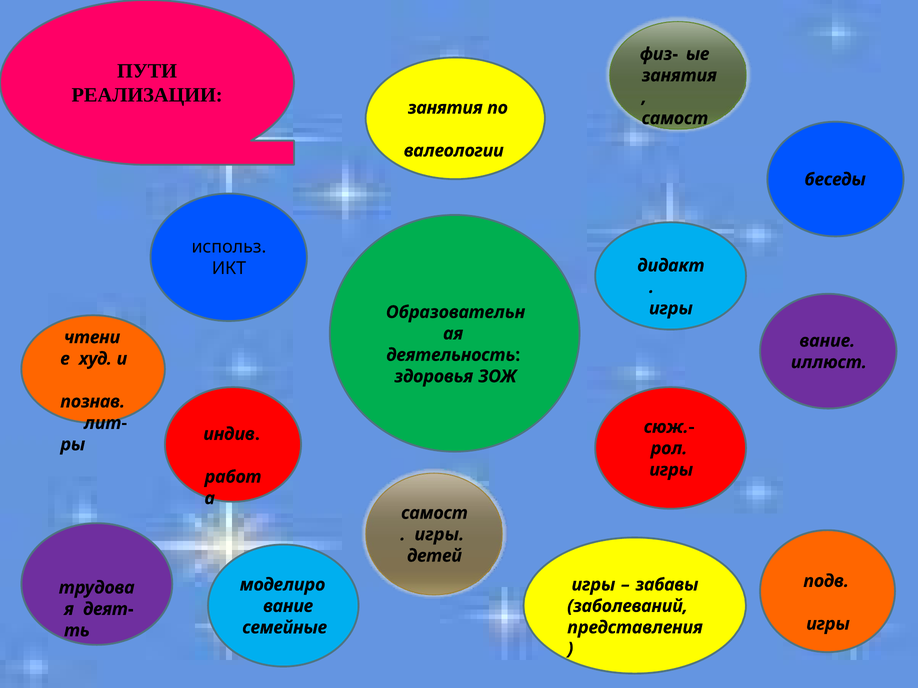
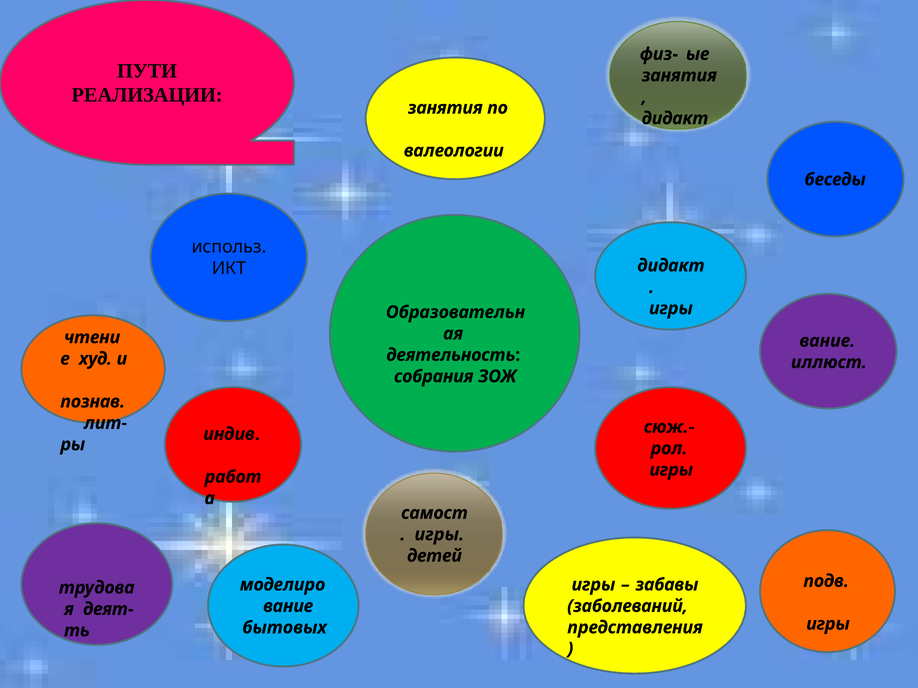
самост: самост -> дидакт (675, 118)
здоровья: здоровья -> собрания (434, 377)
семейные: семейные -> бытовых (285, 628)
